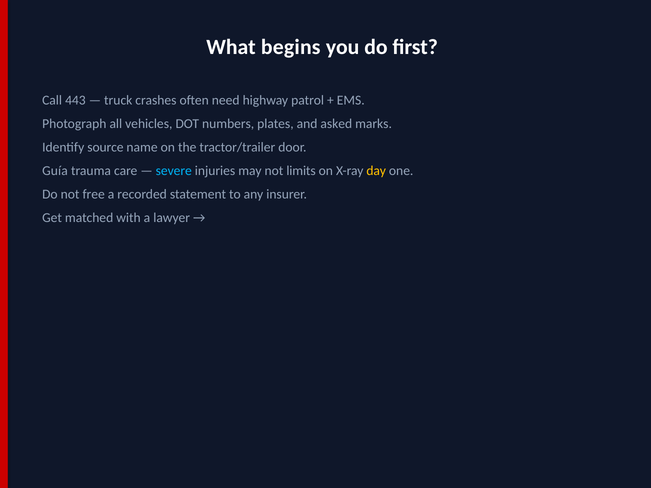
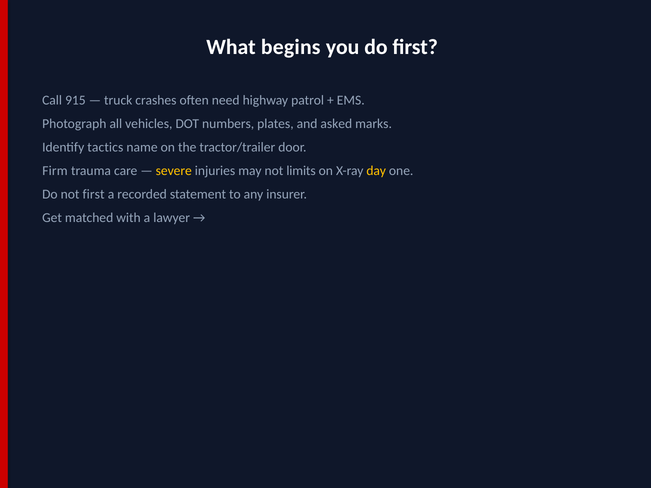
443: 443 -> 915 (75, 100)
source: source -> tactics (105, 147)
Guía: Guía -> Firm (55, 171)
severe colour: light blue -> yellow (174, 171)
not free: free -> first (94, 194)
